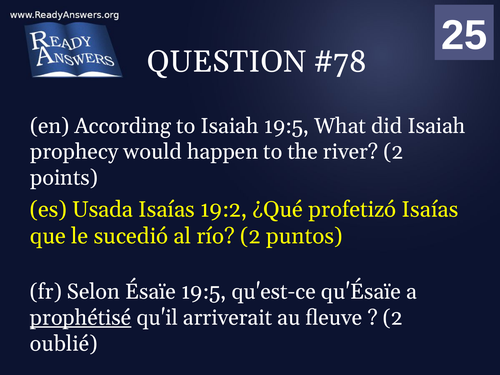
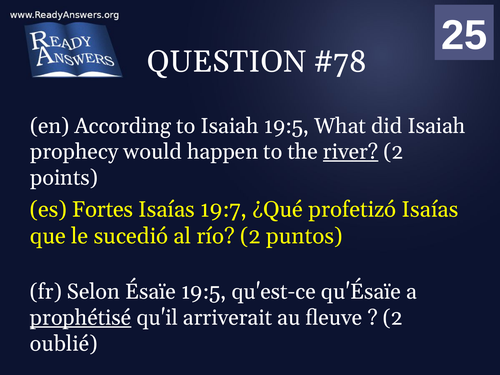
river underline: none -> present (351, 152)
Usada: Usada -> Fortes (103, 209)
19:2: 19:2 -> 19:7 (224, 209)
